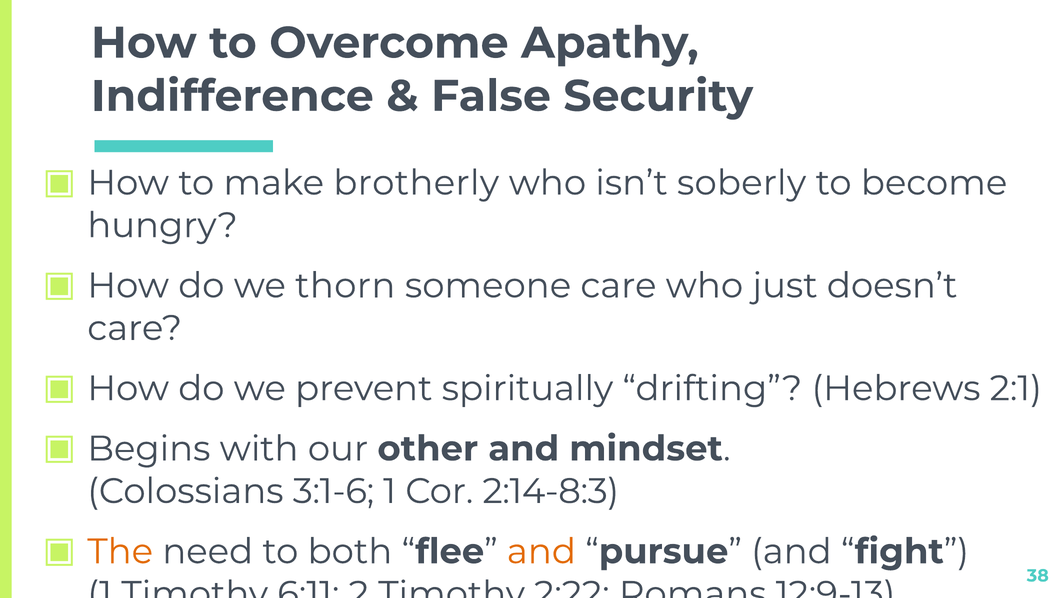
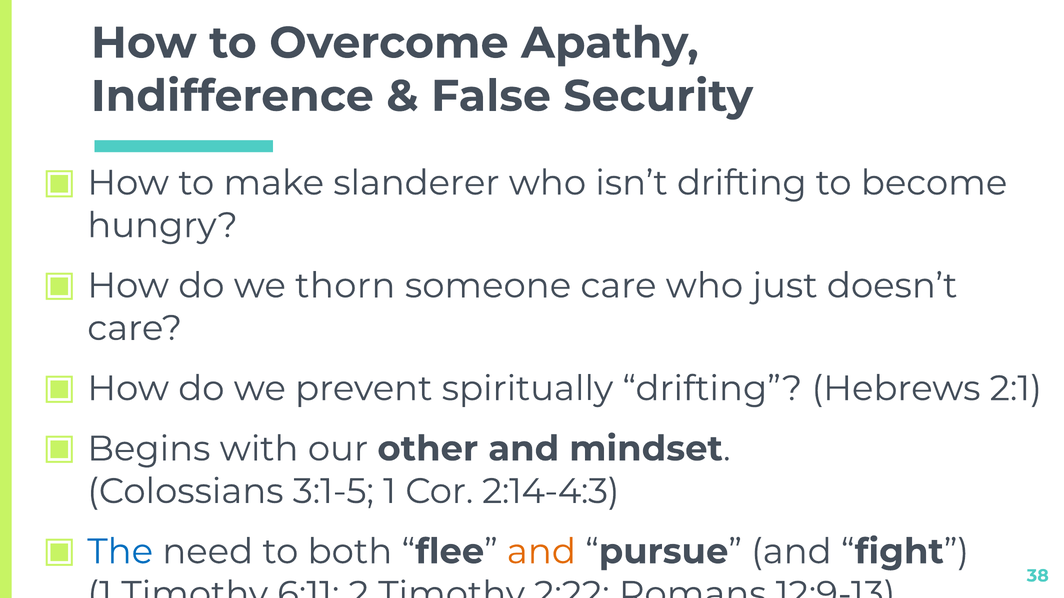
brotherly: brotherly -> slanderer (416, 183)
isn’t soberly: soberly -> drifting (742, 183)
3:1-6: 3:1-6 -> 3:1-5 (333, 492)
2:14-8:3: 2:14-8:3 -> 2:14-4:3 (551, 492)
The colour: orange -> blue (120, 552)
